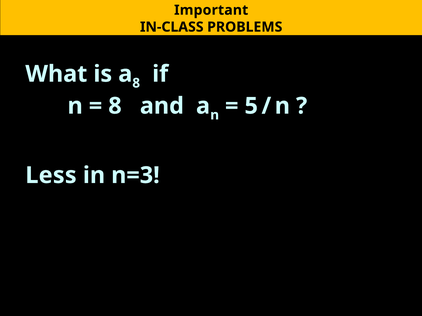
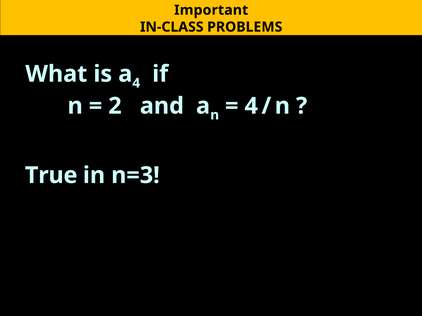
8: 8 -> 4 (136, 83)
8: 8 -> 2 (115, 106)
5: 5 -> 4 (251, 106)
Less: Less -> True (51, 176)
